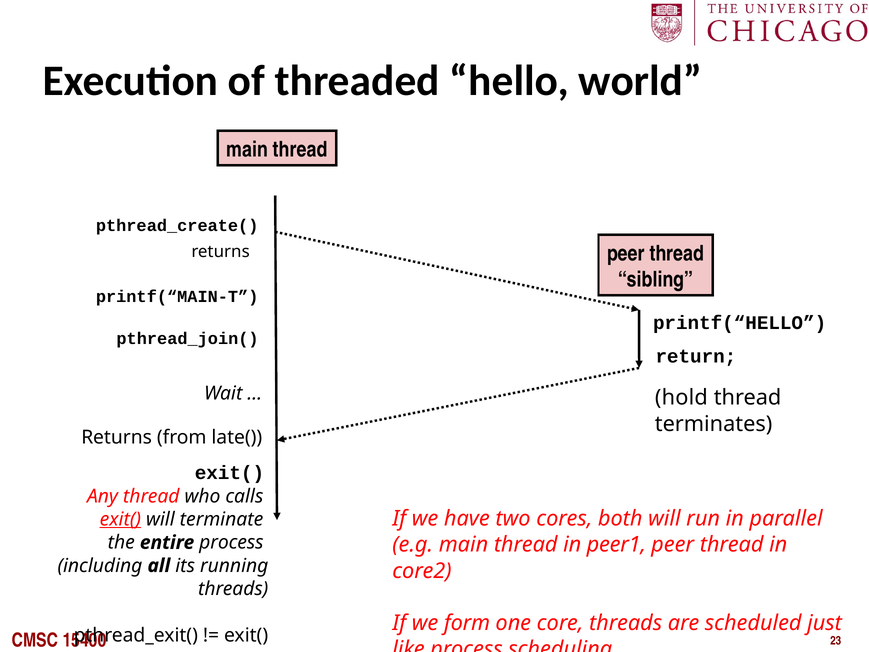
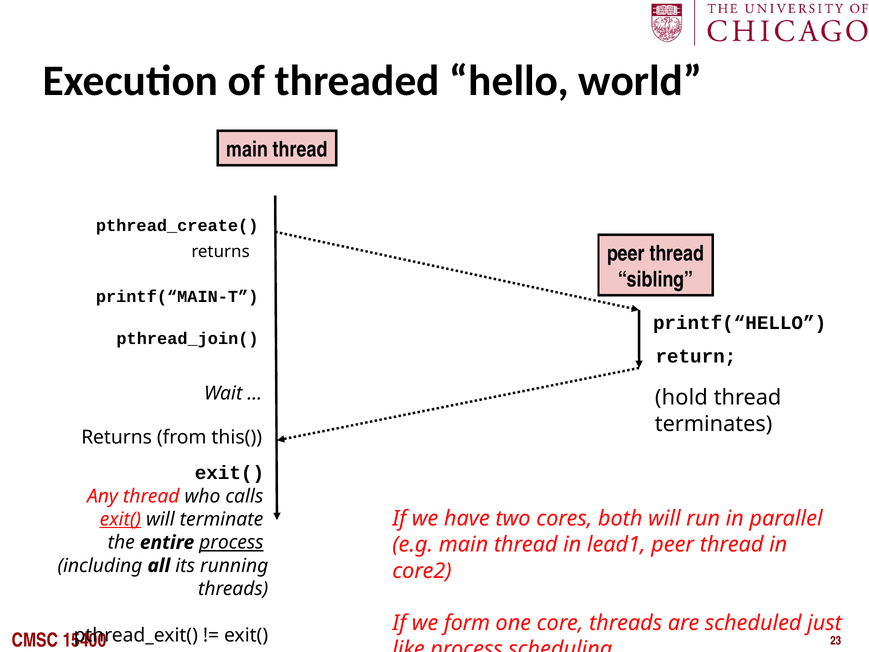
late(: late( -> this( (237, 437)
process underline: none -> present (231, 542)
peer1: peer1 -> lead1 (616, 545)
